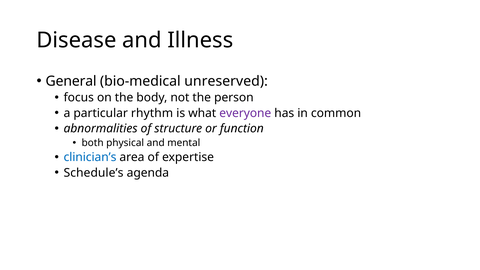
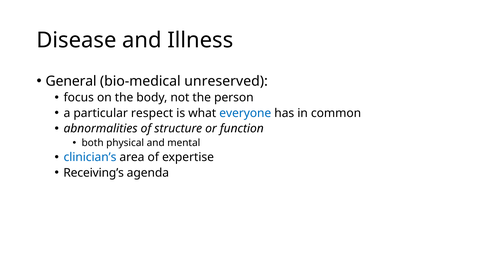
rhythm: rhythm -> respect (152, 113)
everyone colour: purple -> blue (245, 113)
Schedule’s: Schedule’s -> Receiving’s (94, 173)
